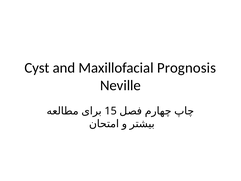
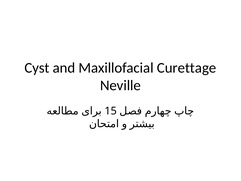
Prognosis: Prognosis -> Curettage (187, 68)
